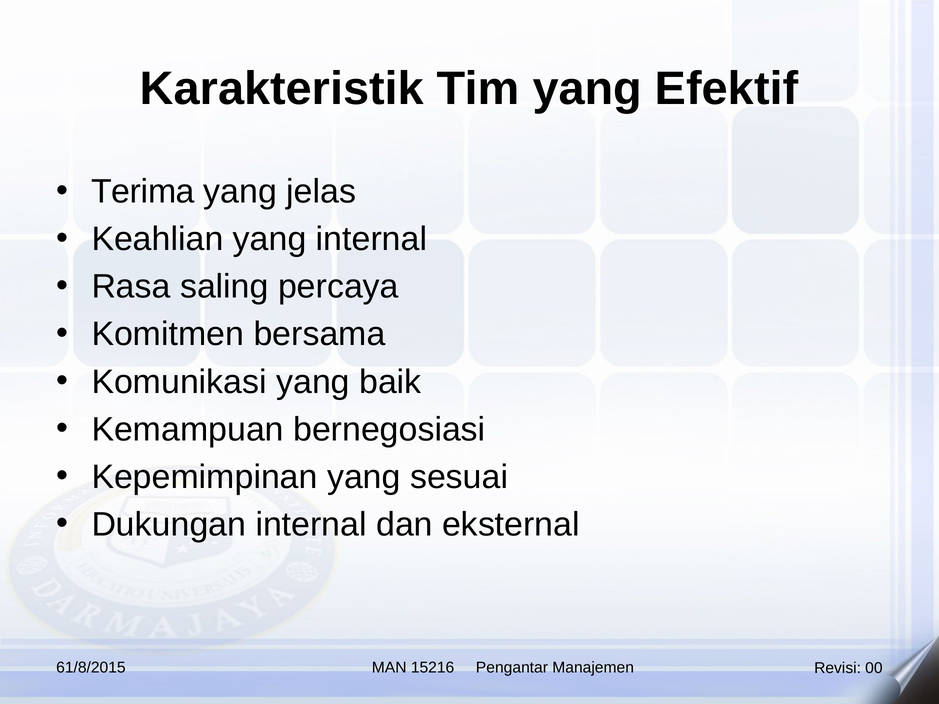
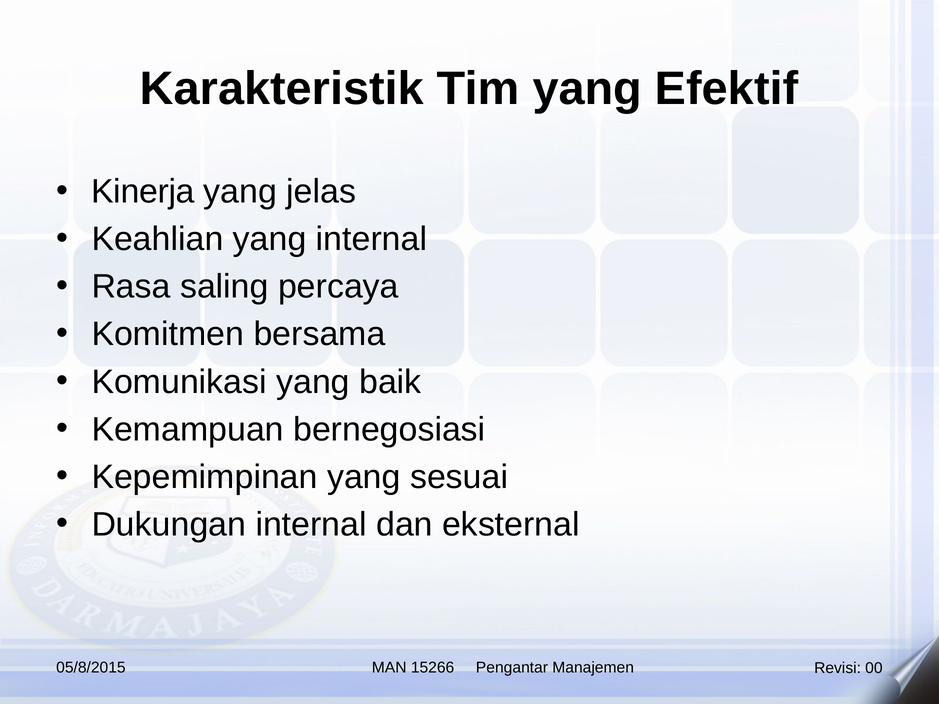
Terima: Terima -> Kinerja (143, 192)
61/8/2015: 61/8/2015 -> 05/8/2015 (91, 668)
15216: 15216 -> 15266 (433, 668)
